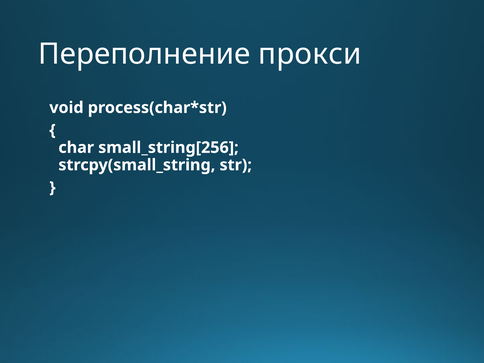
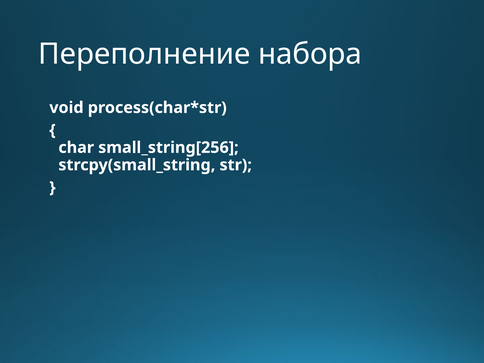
прокси: прокси -> набора (310, 54)
